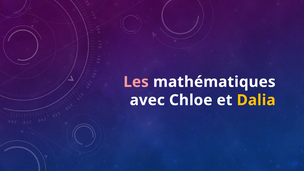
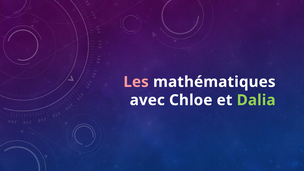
Dalia colour: yellow -> light green (256, 100)
